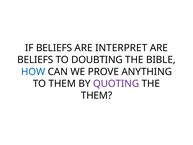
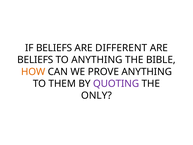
INTERPRET: INTERPRET -> DIFFERENT (121, 48)
TO DOUBTING: DOUBTING -> ANYTHING (97, 60)
HOW colour: blue -> orange (33, 72)
THEM: THEM -> ONLY (96, 95)
